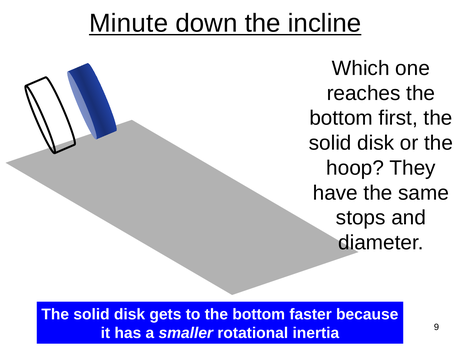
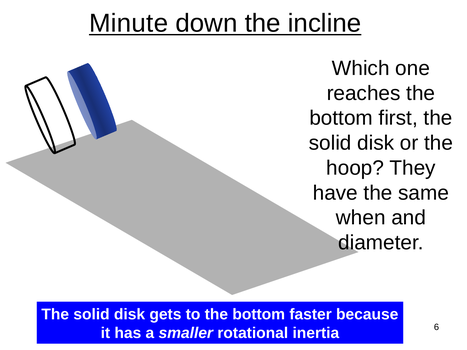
stops: stops -> when (361, 218)
9: 9 -> 6 (436, 327)
